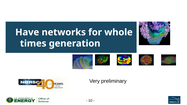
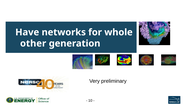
times: times -> other (33, 44)
